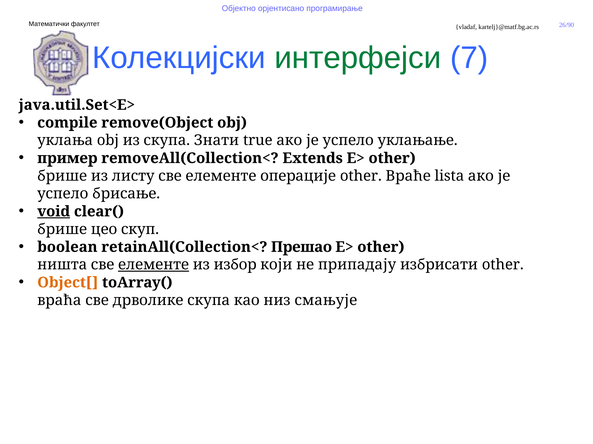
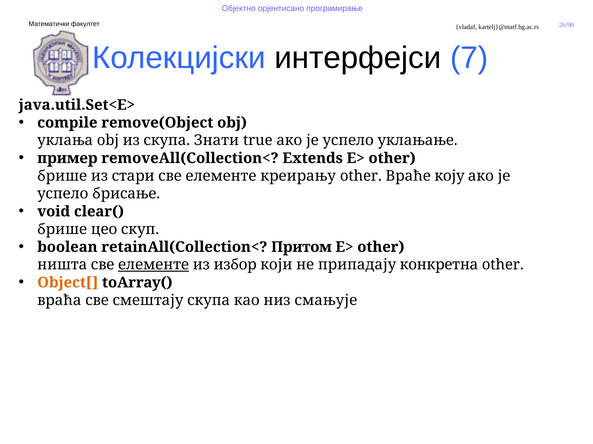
интерфејси colour: green -> black (358, 58)
листу: листу -> стари (133, 176)
операције: операције -> креирању (298, 176)
lista: lista -> коју (449, 176)
void underline: present -> none (54, 212)
Прешао: Прешао -> Притом (301, 247)
избрисати: избрисати -> конкретна (439, 265)
дрволике: дрволике -> смештају (148, 301)
